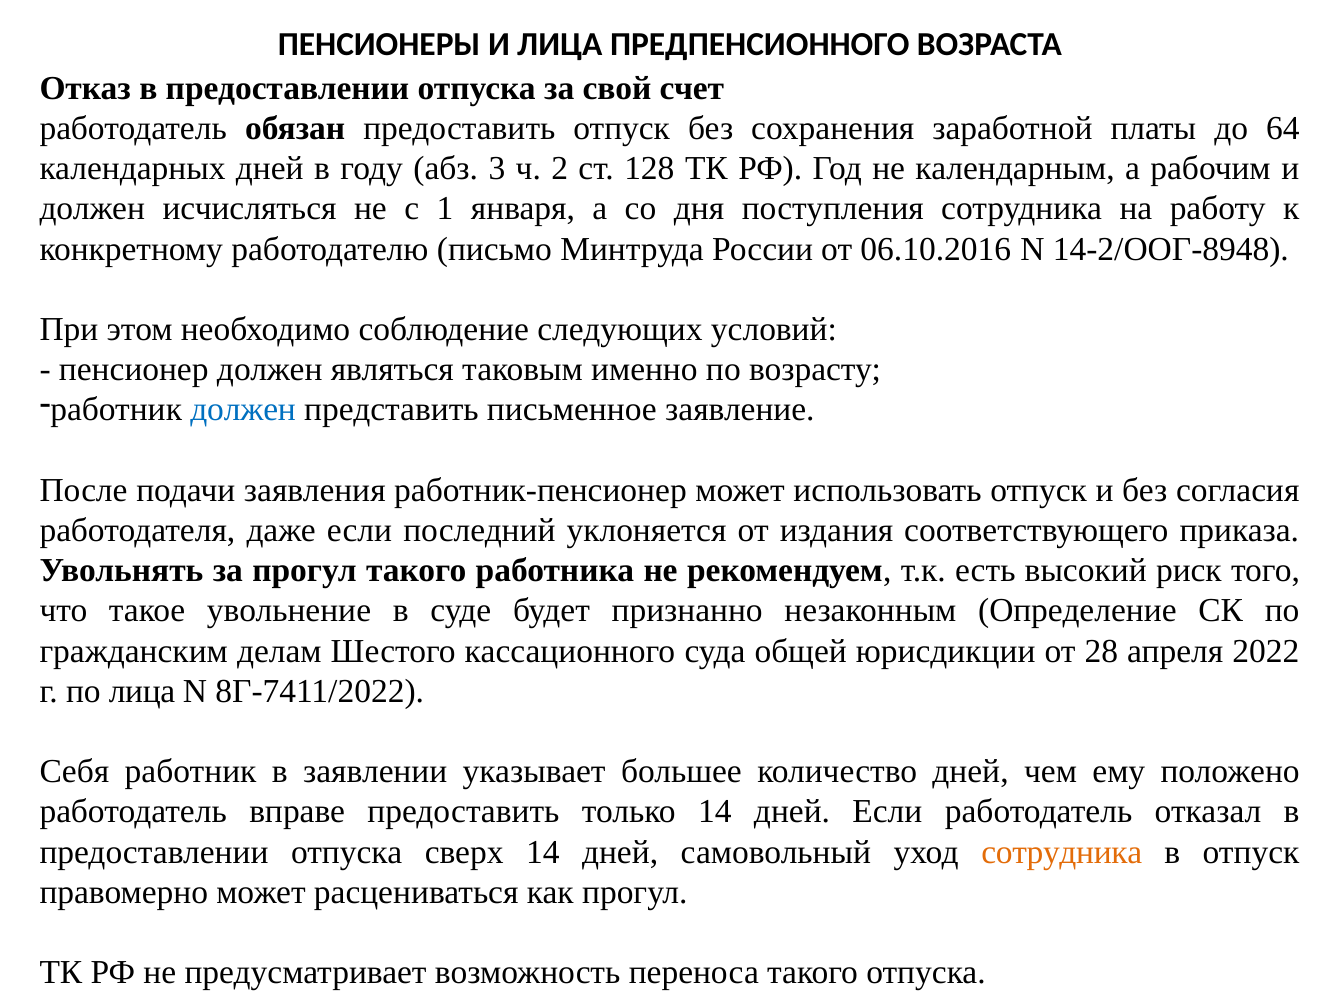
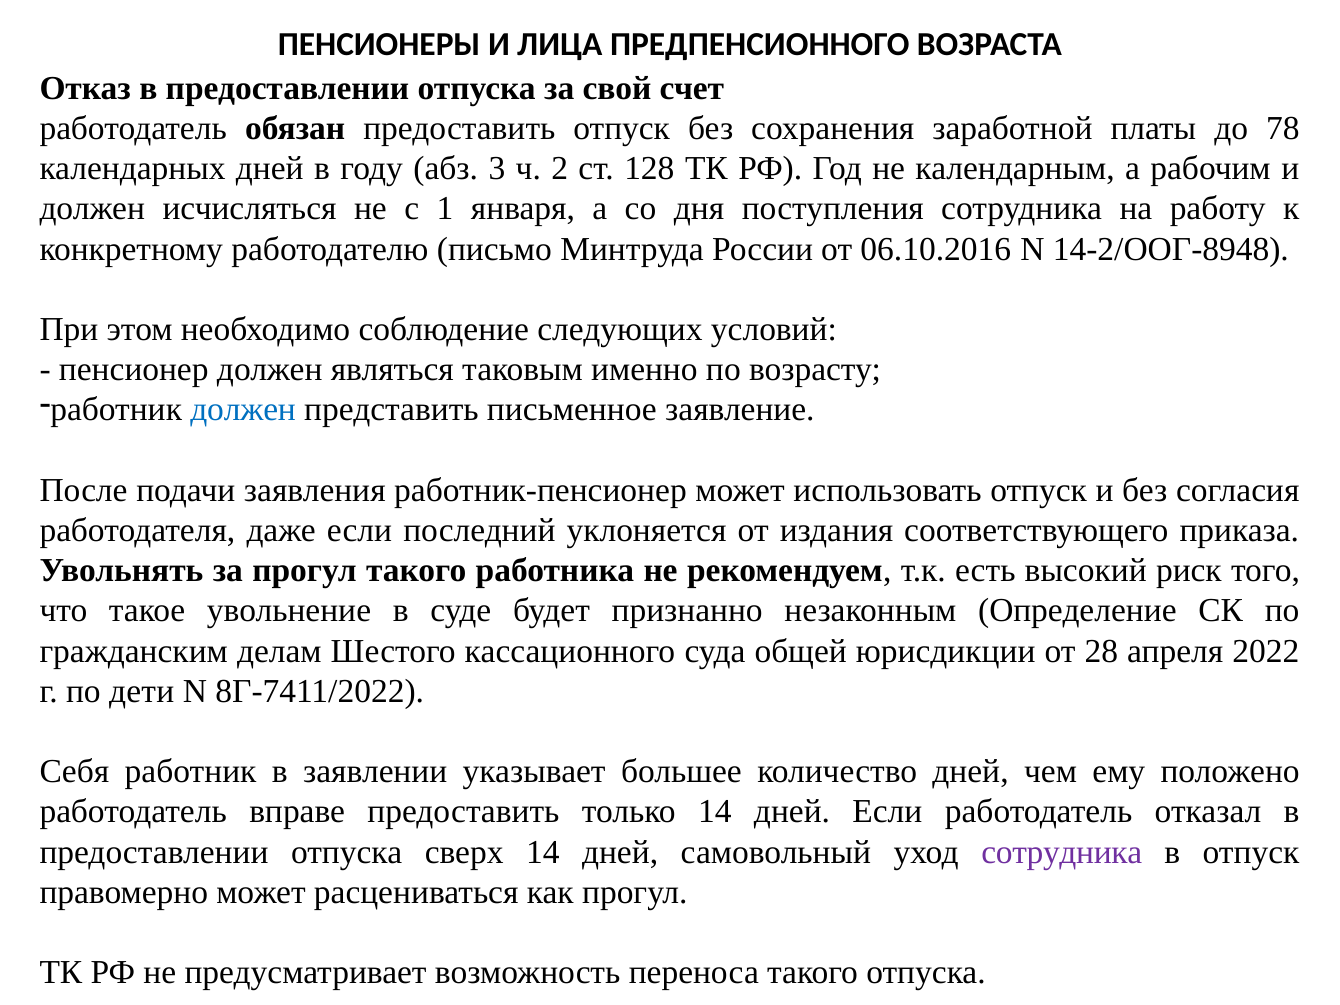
64: 64 -> 78 (1283, 128)
по лица: лица -> дети (142, 691)
сотрудника colour: orange -> purple (1062, 852)
